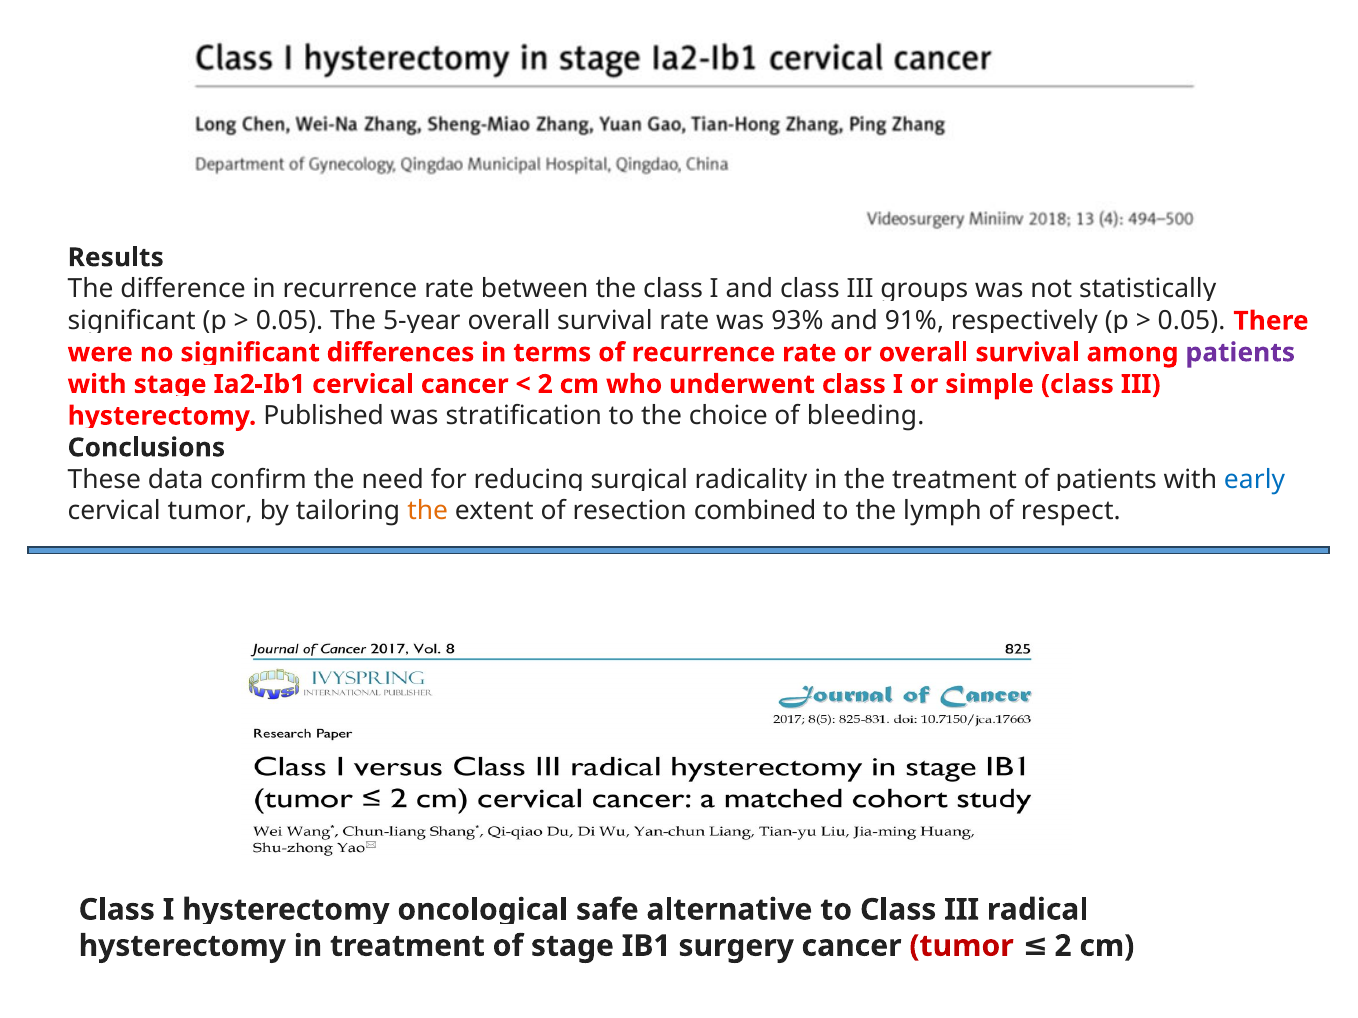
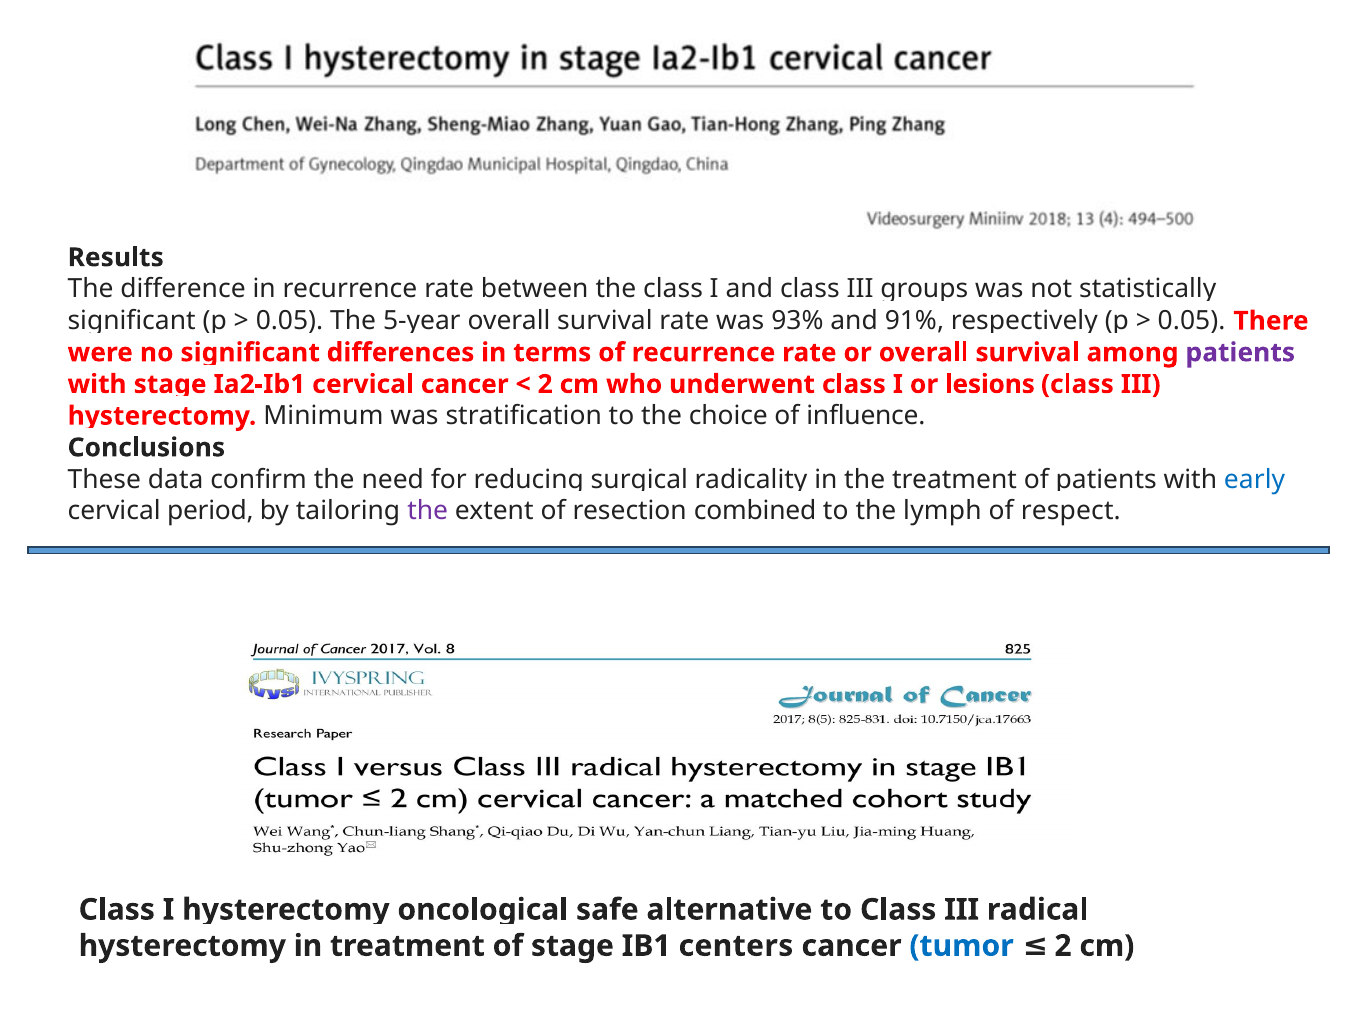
simple: simple -> lesions (990, 384)
Published: Published -> Minimum (323, 416)
bleeding: bleeding -> influence (866, 416)
cervical tumor: tumor -> period (210, 511)
the colour: orange -> purple (428, 511)
surgery: surgery -> centers (736, 946)
tumor colour: red -> blue (962, 946)
